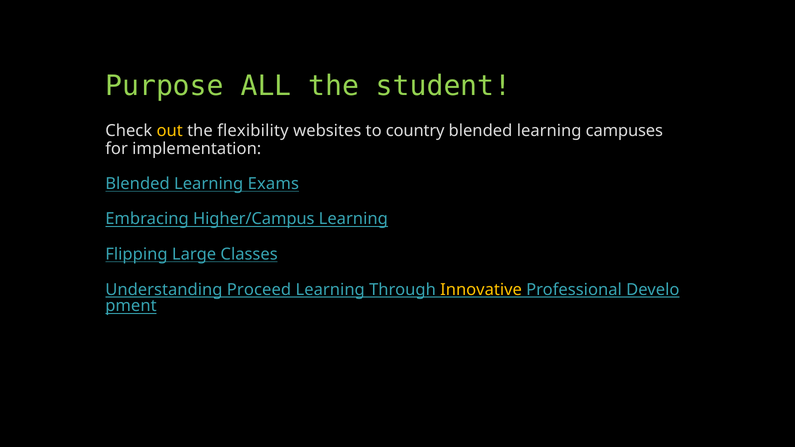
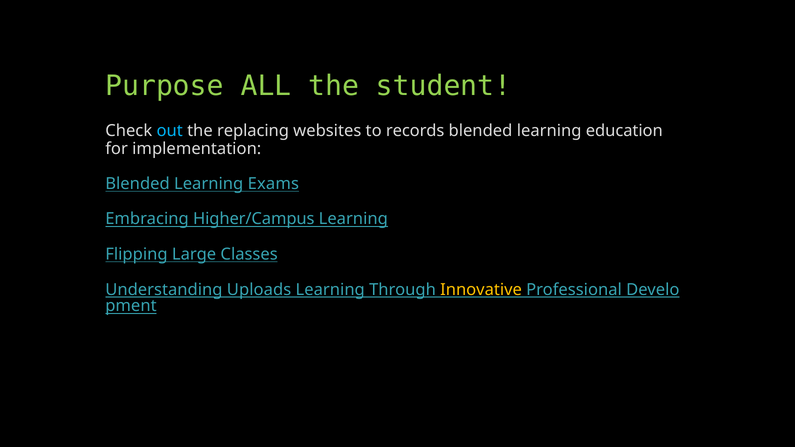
out colour: yellow -> light blue (170, 131)
flexibility: flexibility -> replacing (253, 131)
country: country -> records (415, 131)
campuses: campuses -> education (624, 131)
Proceed: Proceed -> Uploads (259, 290)
